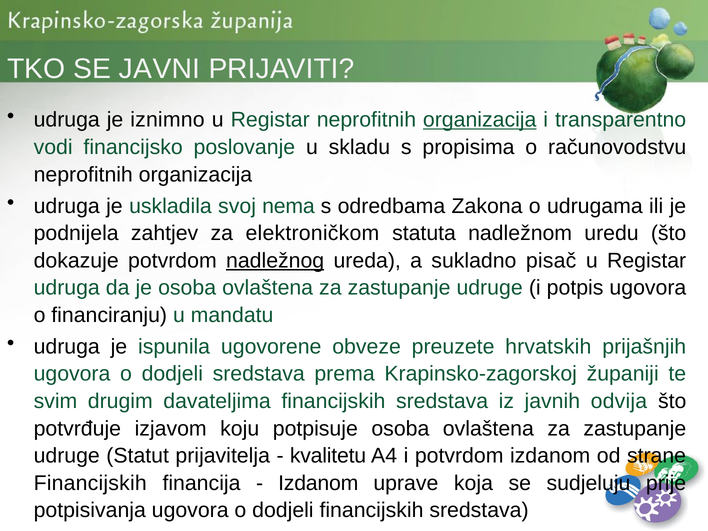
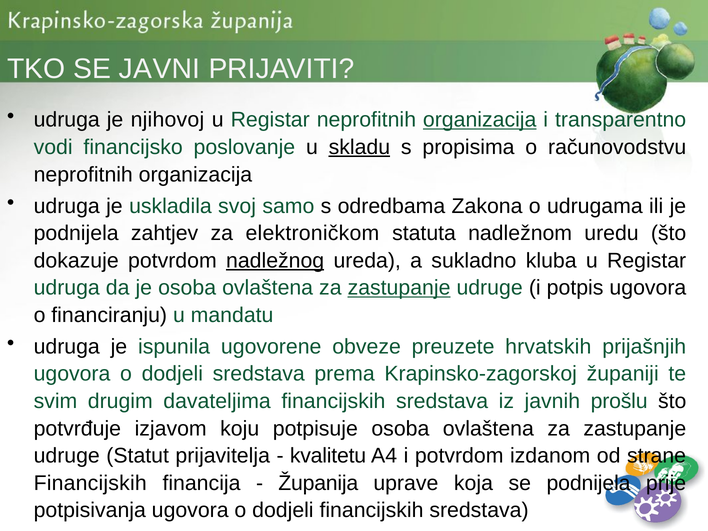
iznimno: iznimno -> njihovoj (167, 120)
skladu underline: none -> present (359, 147)
nema: nema -> samo (288, 206)
pisač: pisač -> kluba (551, 261)
zastupanje underline: none -> present (399, 288)
odvija: odvija -> prošlu (619, 401)
Izdanom: Izdanom -> Županija (318, 483)
se sudjeluju: sudjeluju -> podnijela (589, 483)
